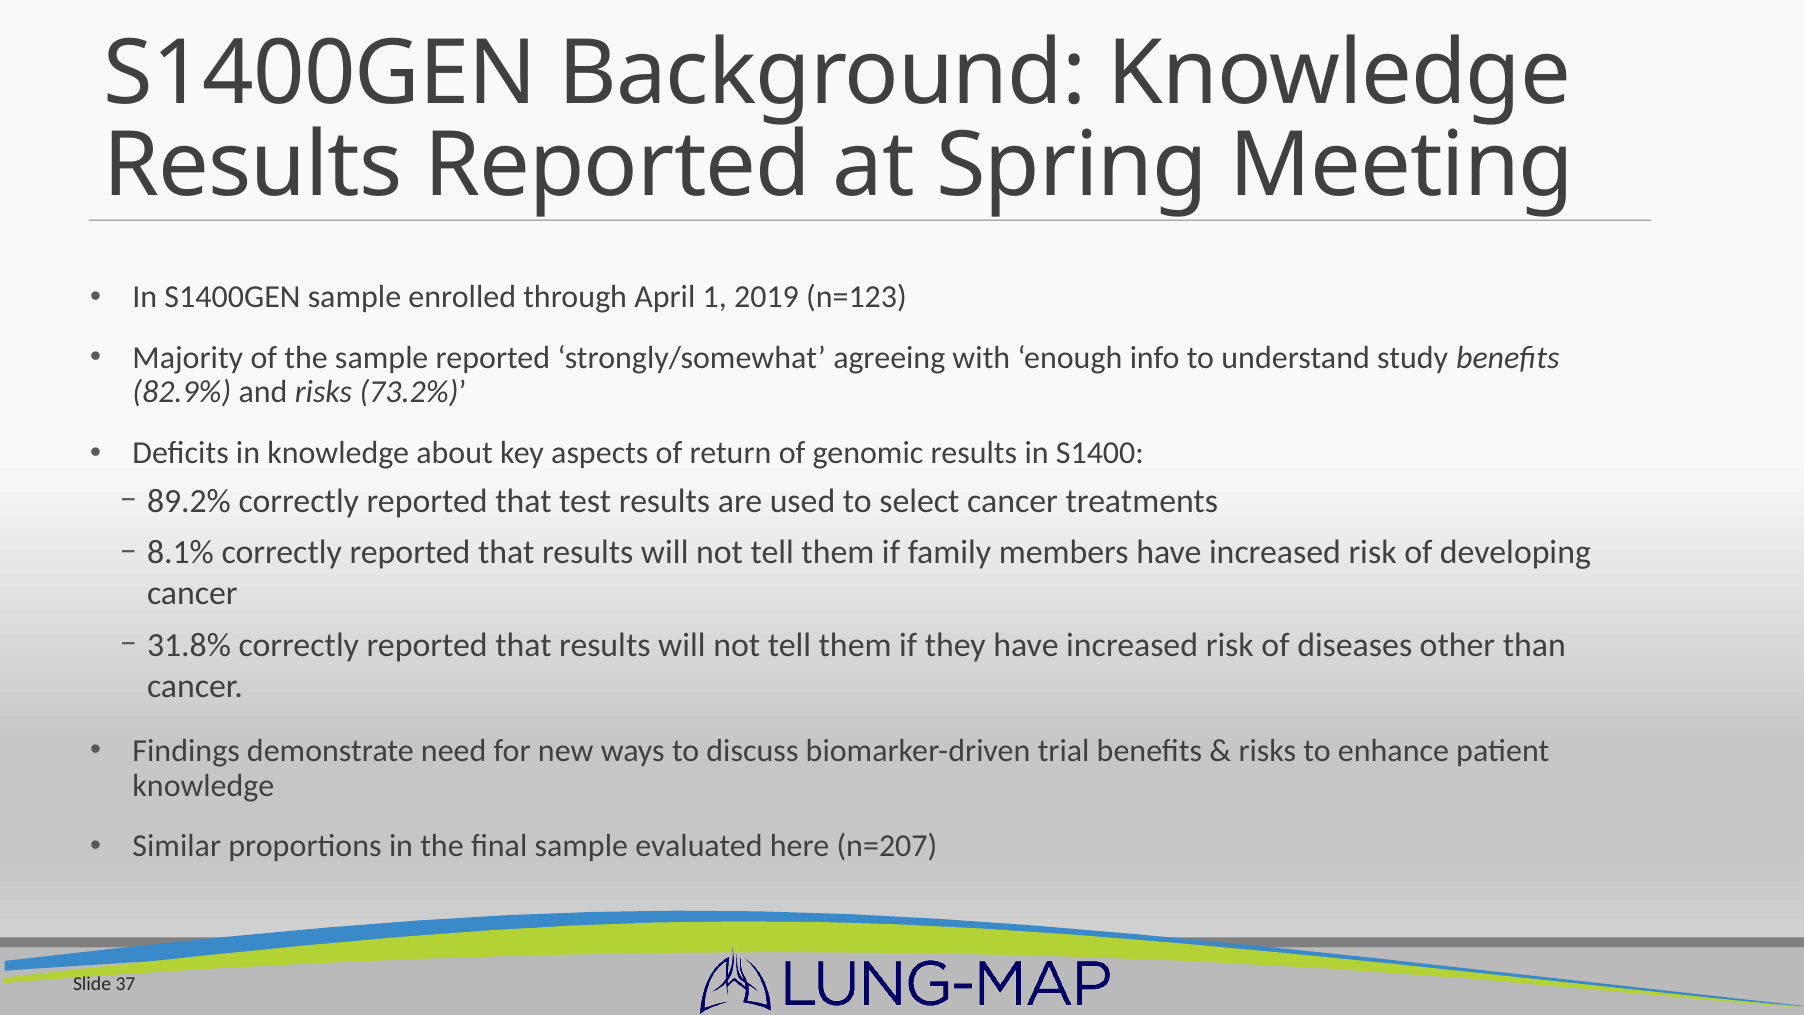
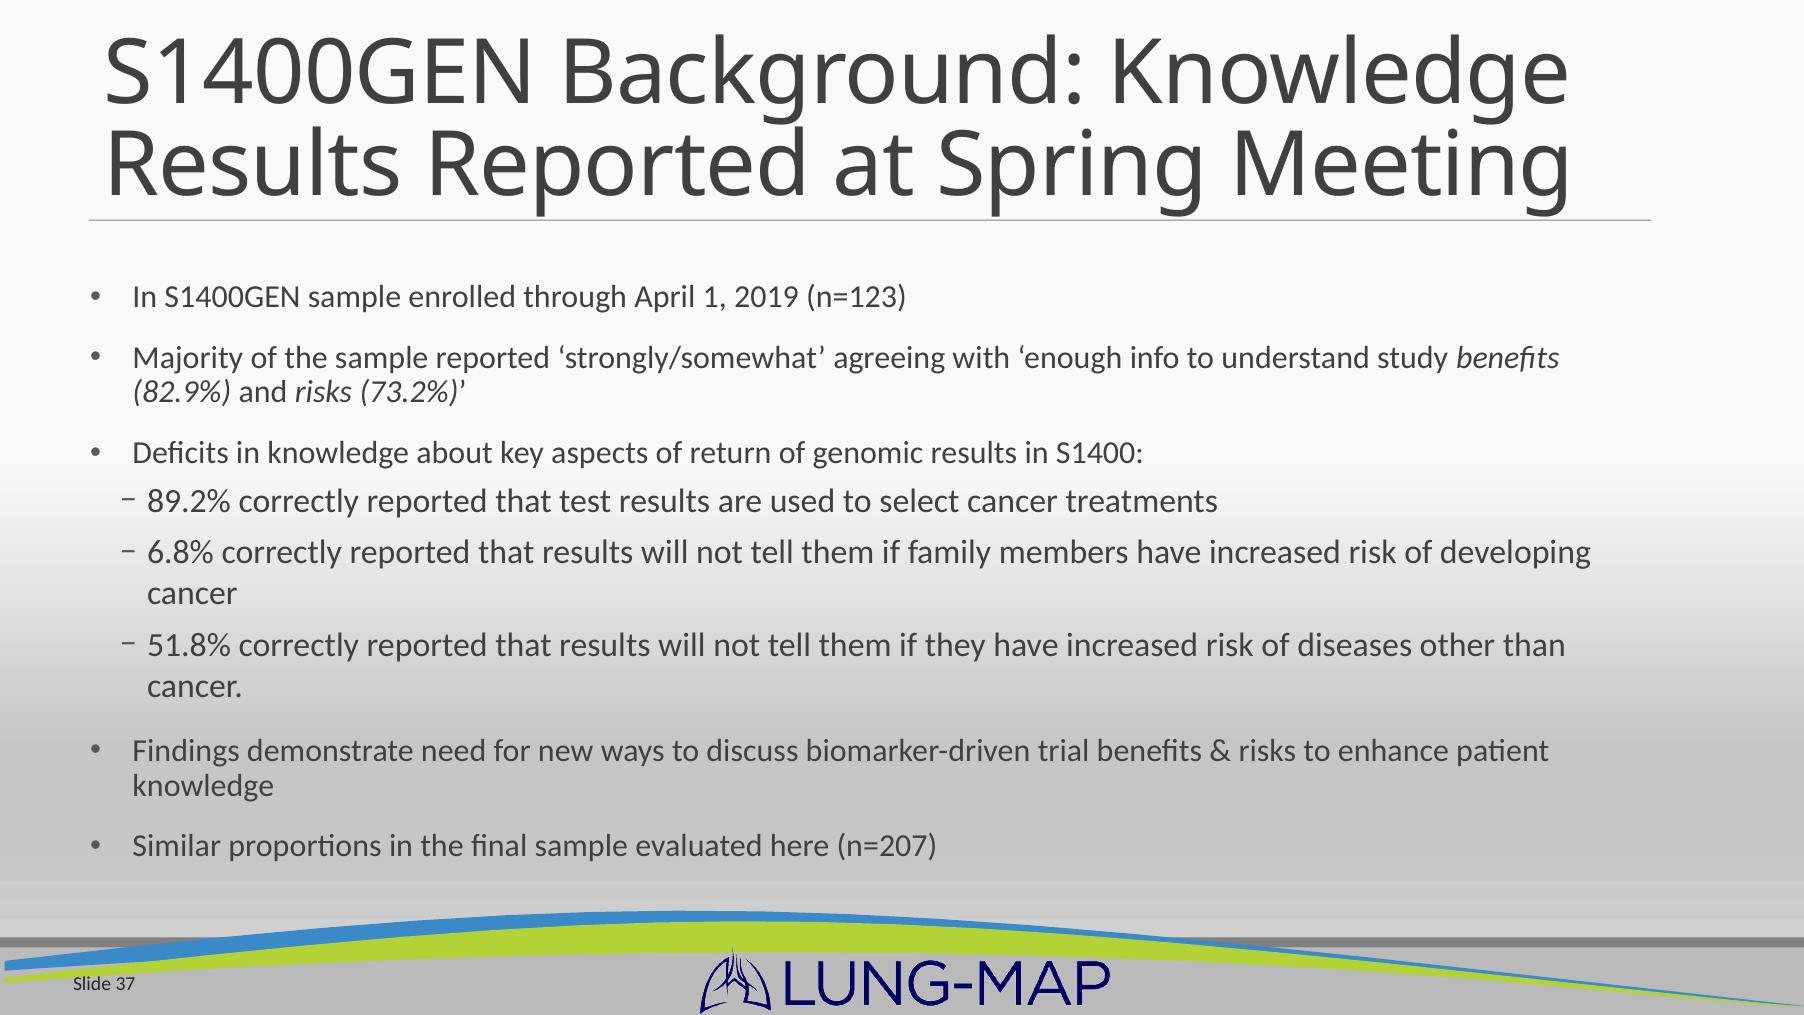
8.1%: 8.1% -> 6.8% (180, 553)
31.8%: 31.8% -> 51.8% (189, 645)
